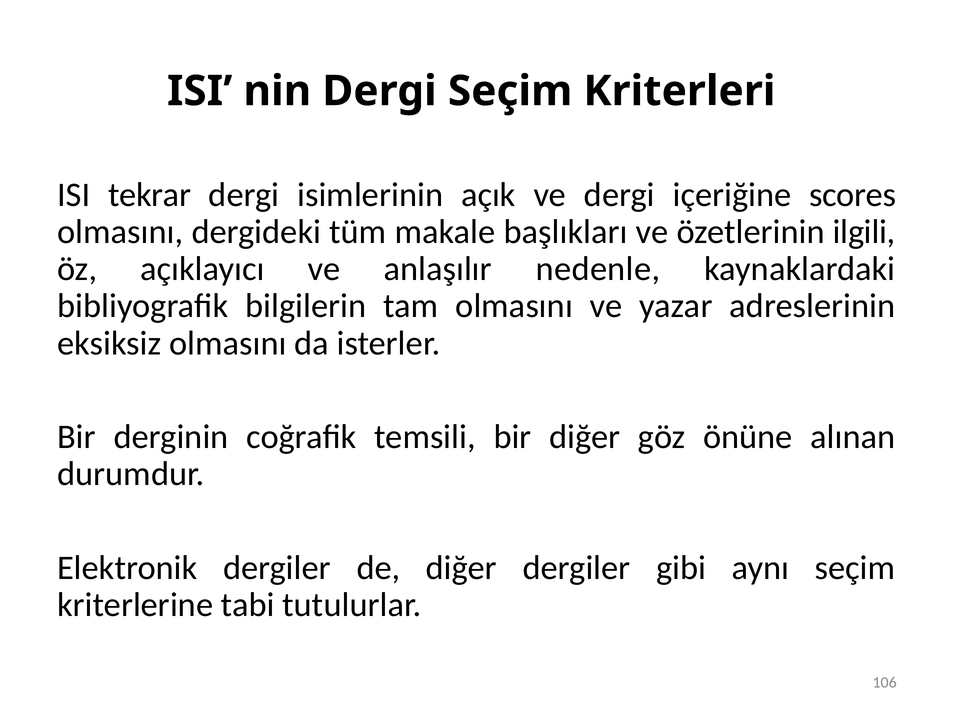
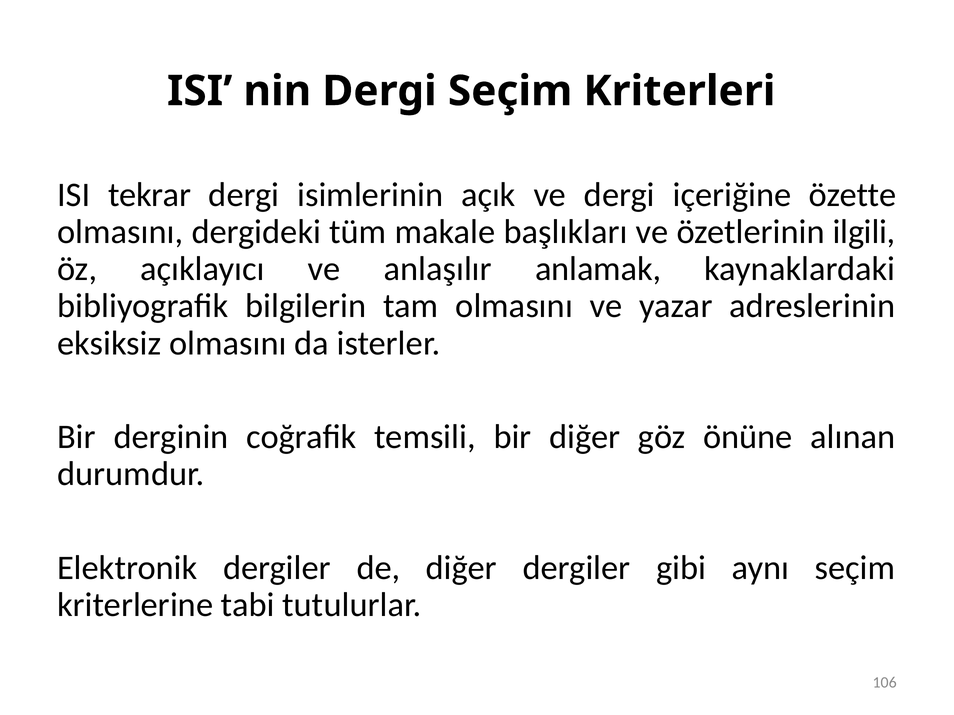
scores: scores -> özette (853, 195)
nedenle: nedenle -> anlamak (598, 269)
